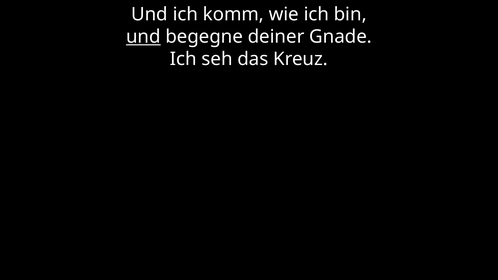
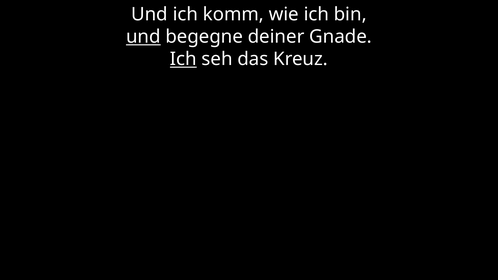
Ich underline: none -> present (183, 59)
